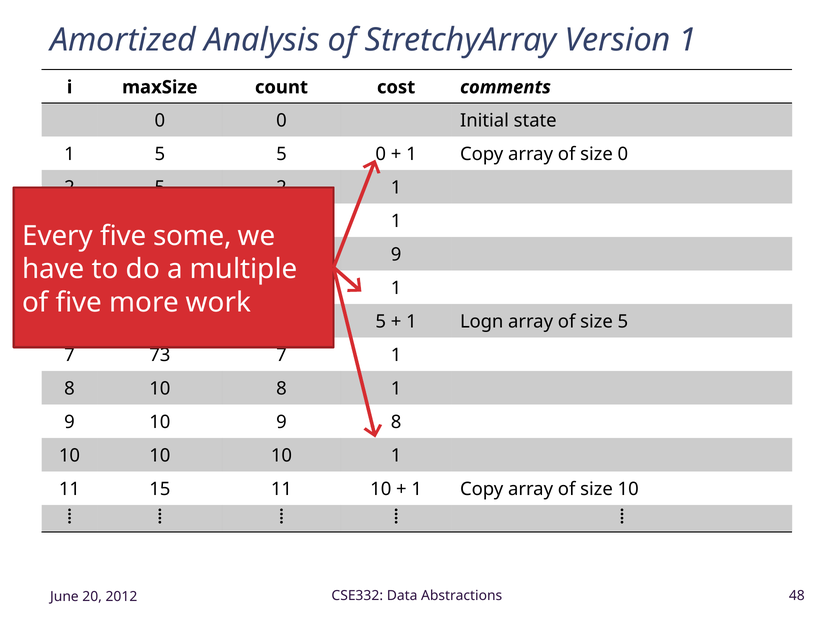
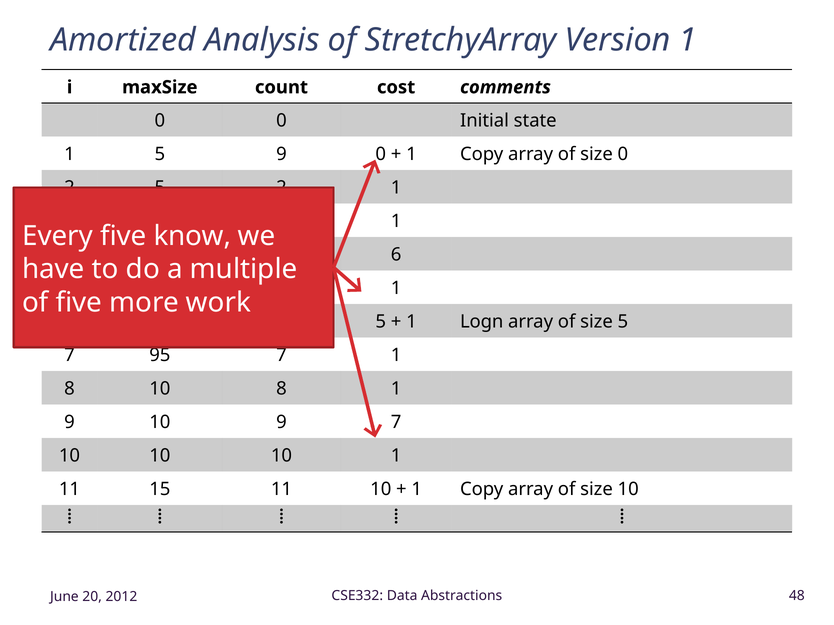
1 5 5: 5 -> 9 (281, 154)
some: some -> know (192, 236)
9: 9 -> 6 (396, 255)
73: 73 -> 95 (160, 355)
9 8: 8 -> 7 (396, 423)
